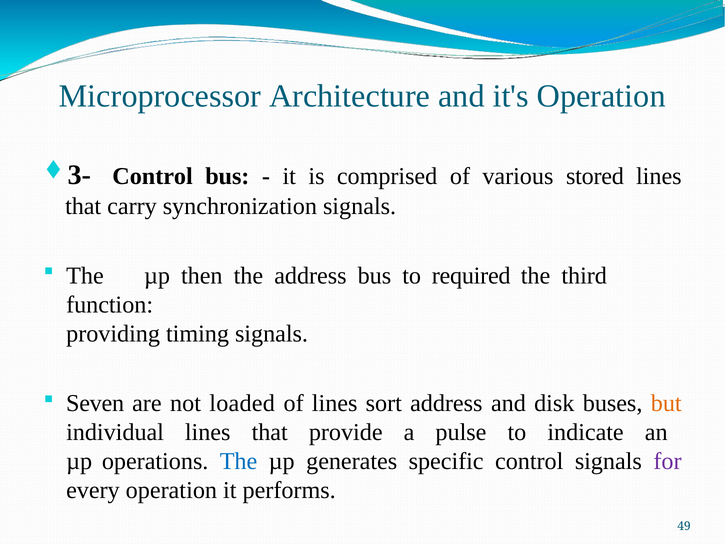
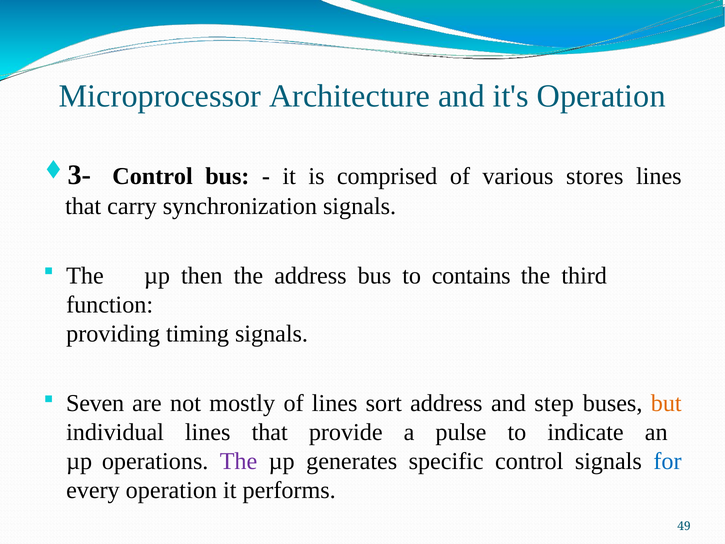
stored: stored -> stores (595, 176)
required: required -> contains (471, 276)
loaded: loaded -> mostly (242, 403)
disk: disk -> step (554, 403)
The colour: blue -> purple (239, 461)
for colour: purple -> blue (668, 461)
